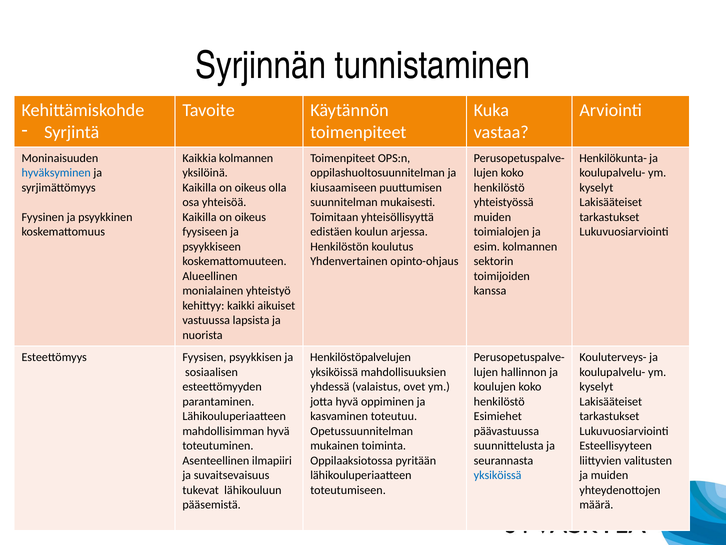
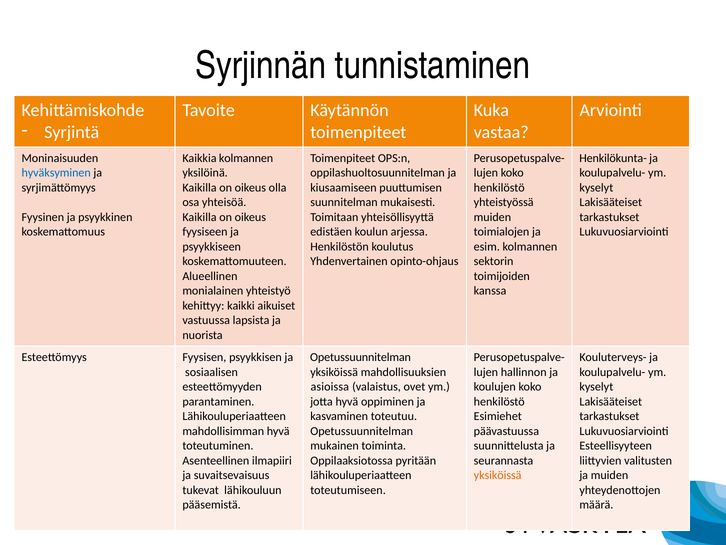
Henkilöstöpalvelujen: Henkilöstöpalvelujen -> Opetussuunnitelman (361, 357)
yhdessä: yhdessä -> asioissa (330, 386)
yksiköissä colour: blue -> orange (498, 475)
